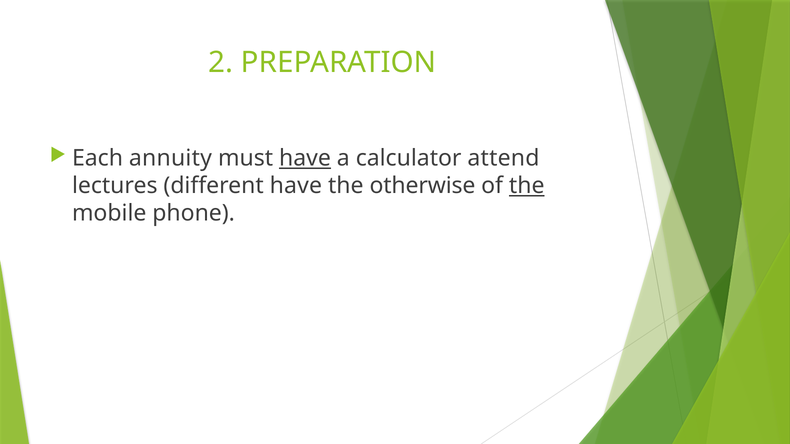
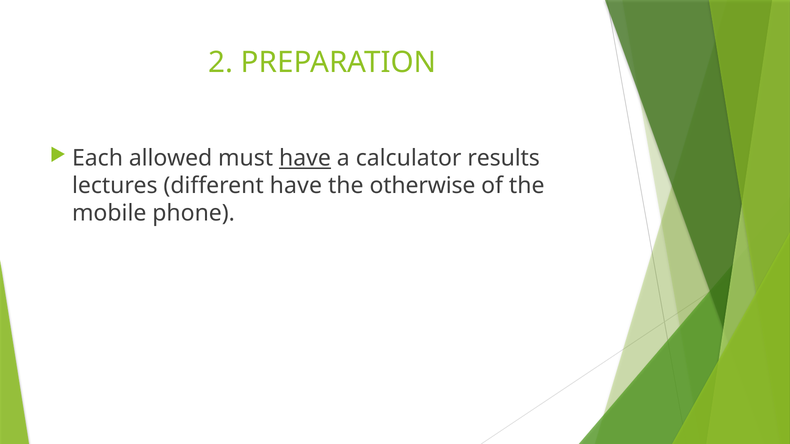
annuity: annuity -> allowed (171, 158)
attend: attend -> results (504, 158)
the underline: present -> none (527, 186)
